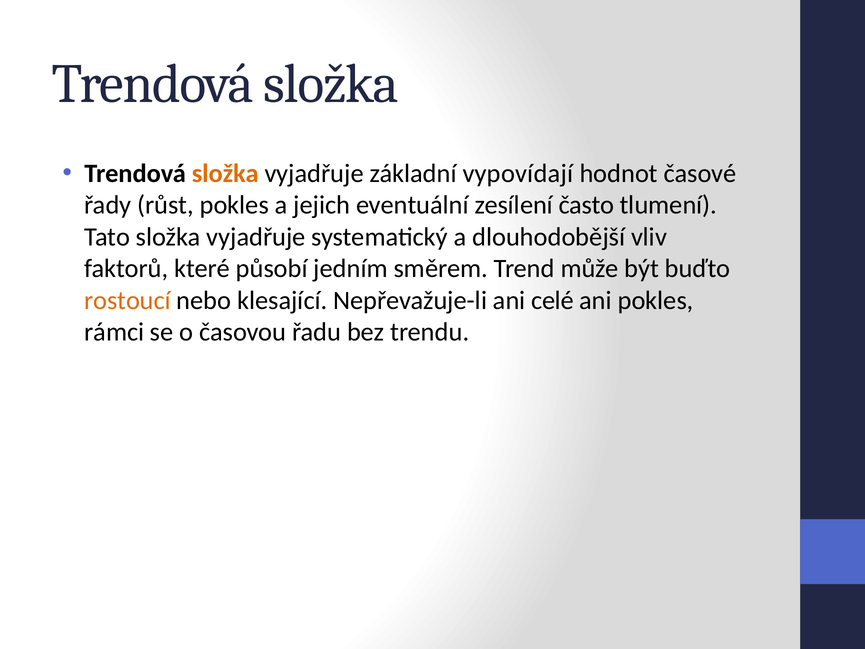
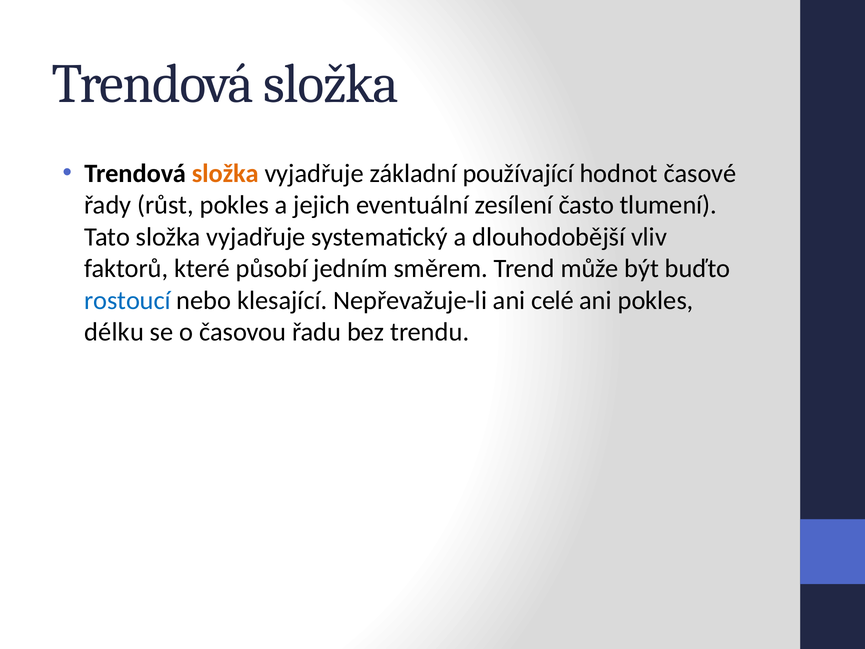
vypovídají: vypovídají -> používající (518, 173)
rostoucí colour: orange -> blue (128, 300)
rámci: rámci -> délku (114, 332)
